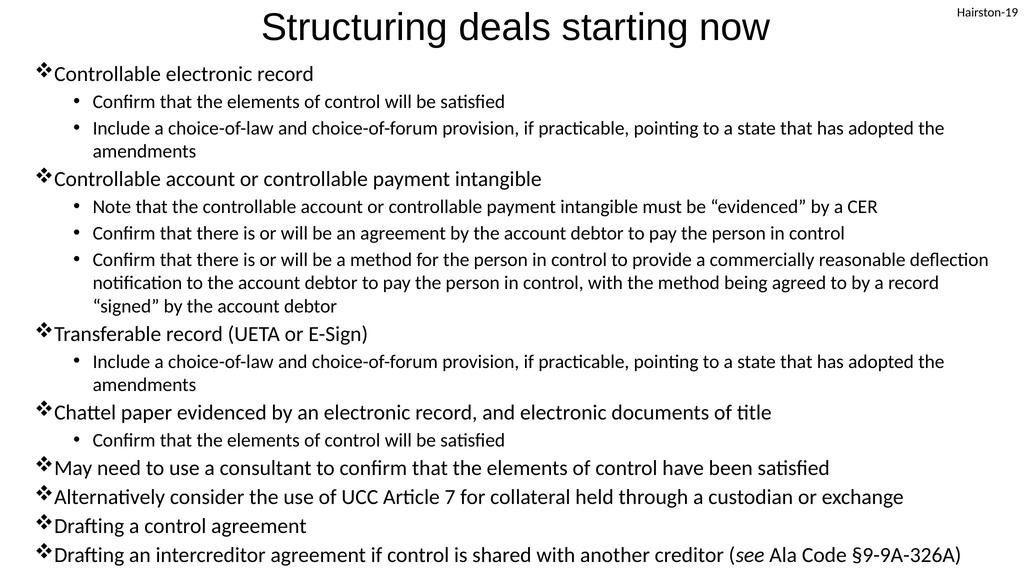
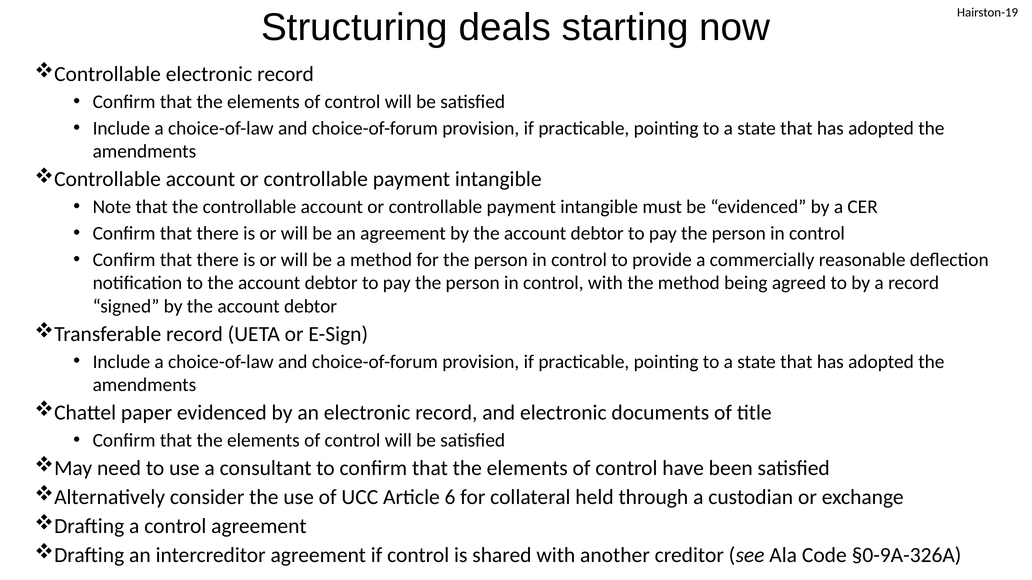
7: 7 -> 6 (450, 498)
§9-9A-326A: §9-9A-326A -> §0-9A-326A (907, 556)
